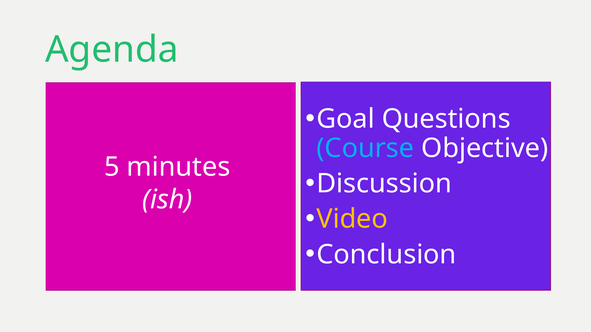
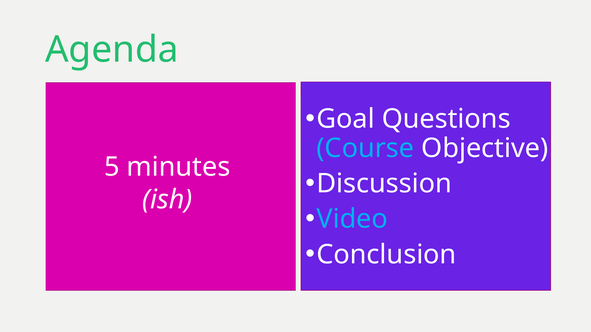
Video colour: yellow -> light blue (352, 219)
